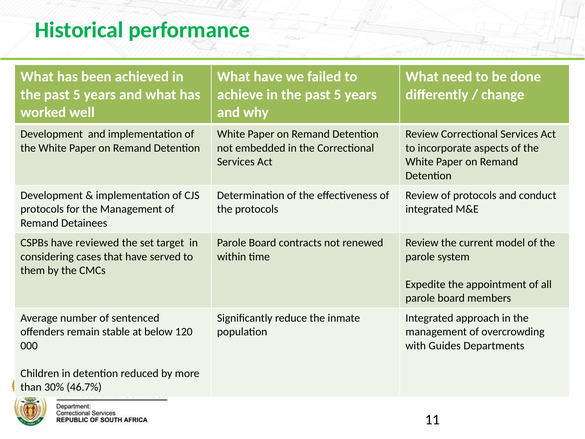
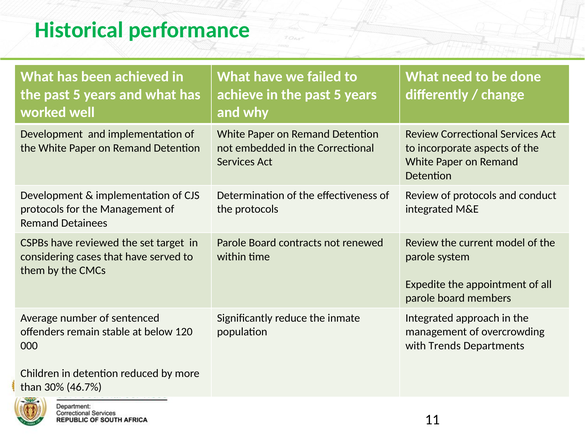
Guides: Guides -> Trends (445, 345)
